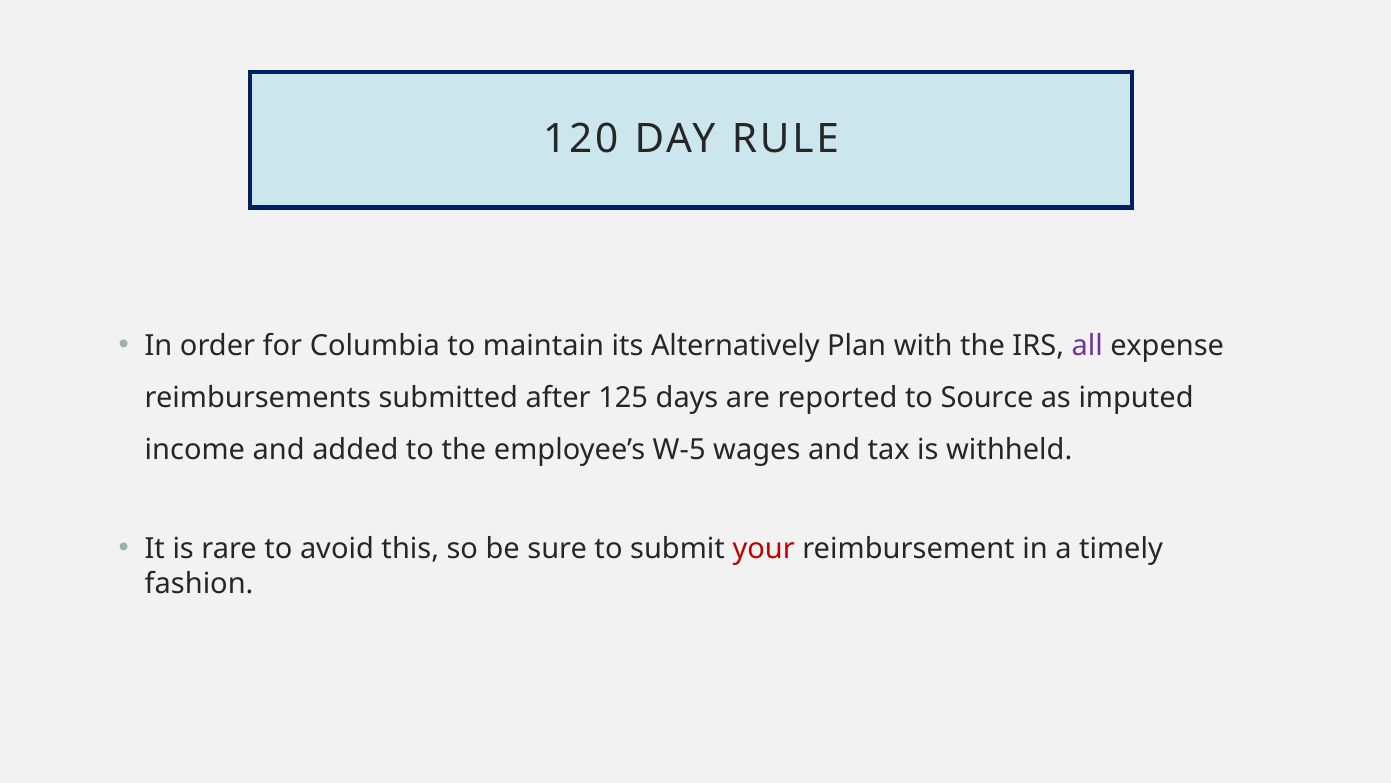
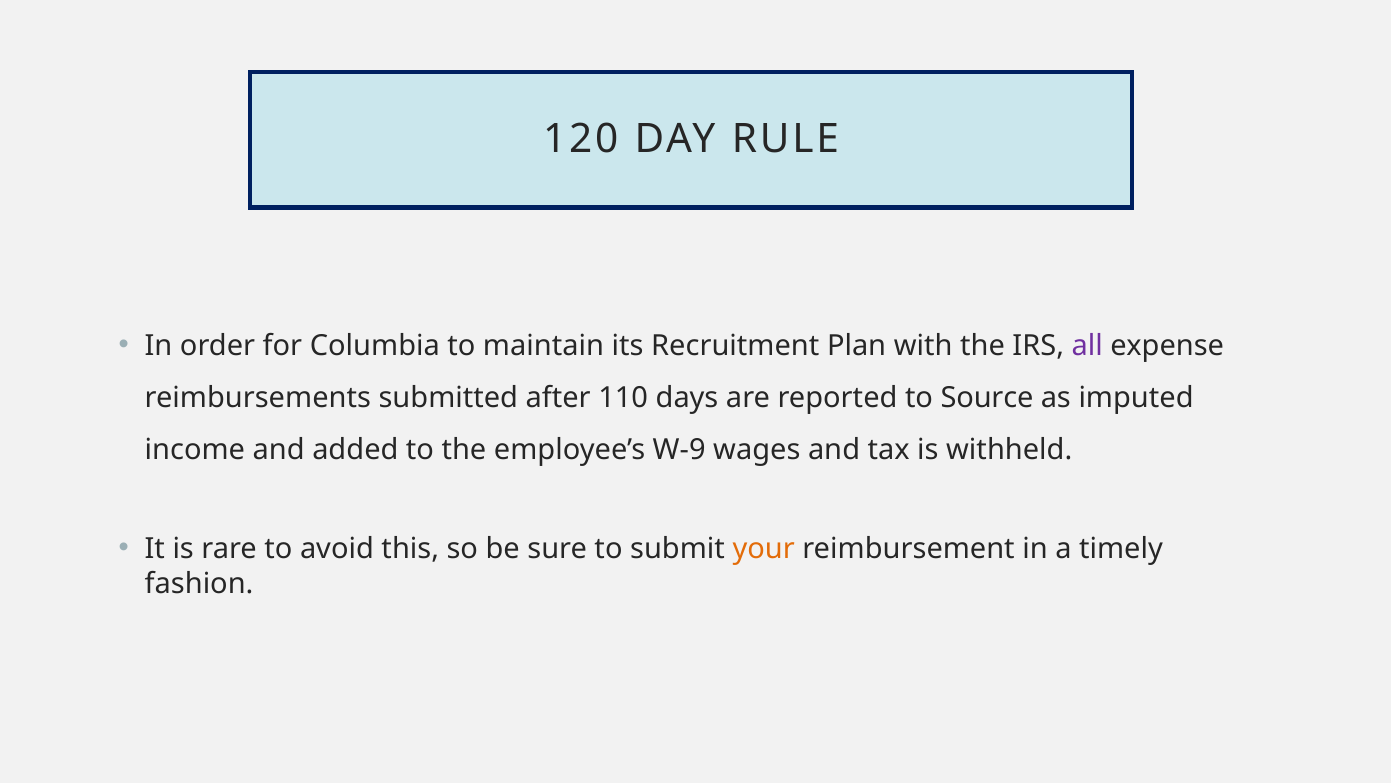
Alternatively: Alternatively -> Recruitment (735, 345)
125: 125 -> 110 (623, 397)
W-5: W-5 -> W-9 (679, 450)
your colour: red -> orange (764, 548)
